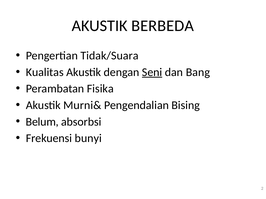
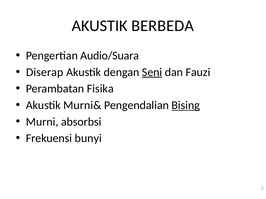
Tidak/Suara: Tidak/Suara -> Audio/Suara (110, 56)
Kualitas: Kualitas -> Diserap (45, 72)
Bang: Bang -> Fauzi (198, 72)
Bising underline: none -> present (186, 105)
Belum: Belum -> Murni (42, 122)
